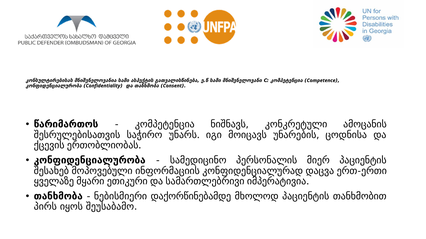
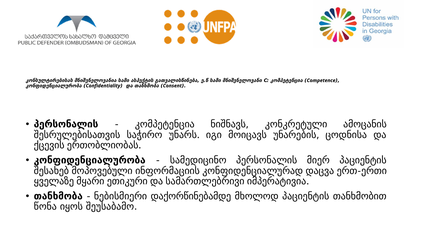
წარიმართოს: წარიმართოს -> პერსონალის (66, 125)
პირს: პირს -> წონა (45, 207)
